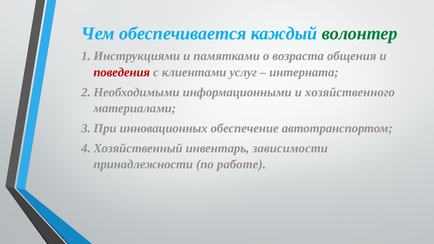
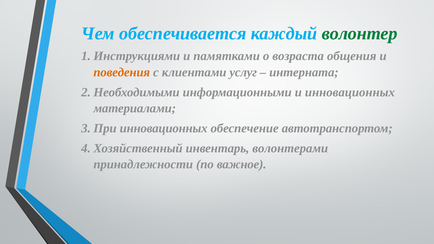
поведения colour: red -> orange (122, 72)
и хозяйственного: хозяйственного -> инновационных (350, 92)
зависимости: зависимости -> волонтерами (290, 148)
работе: работе -> важное (242, 165)
